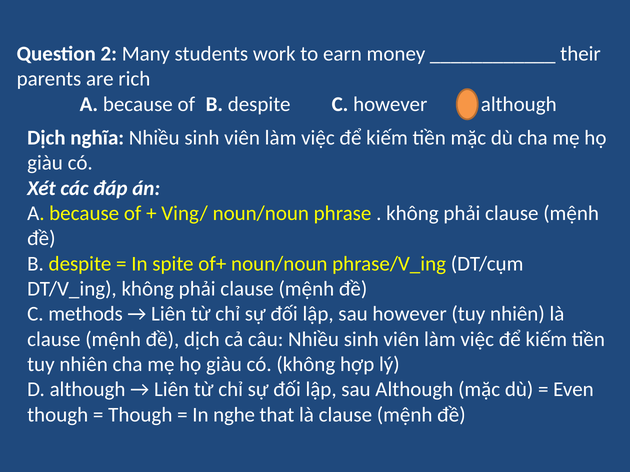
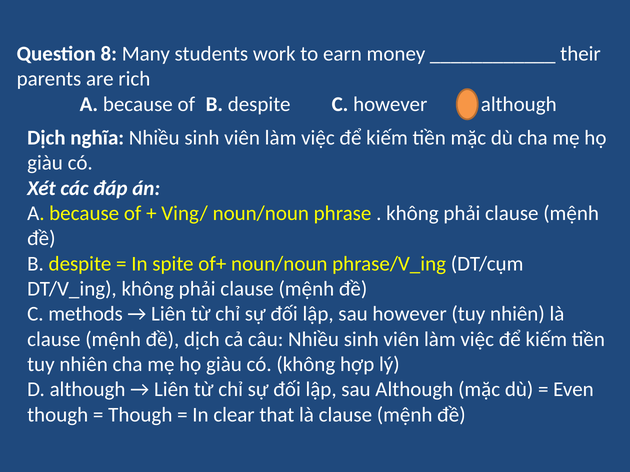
2: 2 -> 8 (109, 54)
nghe: nghe -> clear (234, 415)
